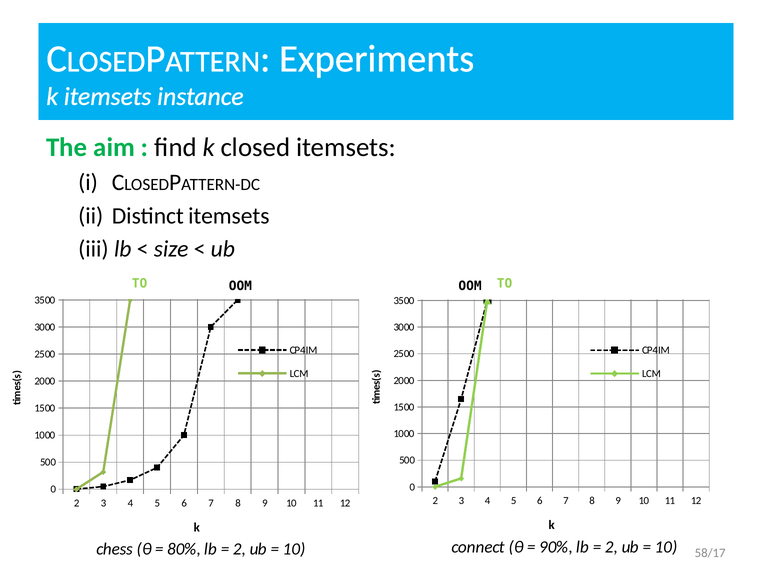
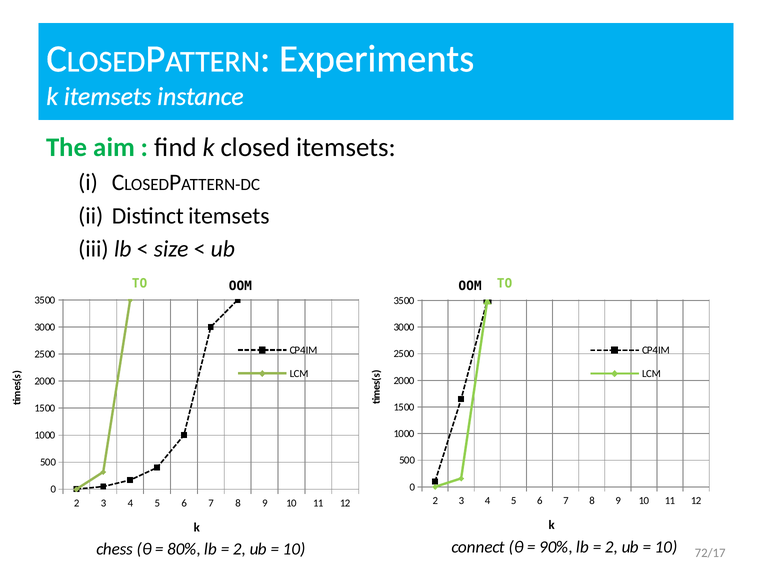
58/17: 58/17 -> 72/17 (710, 553)
